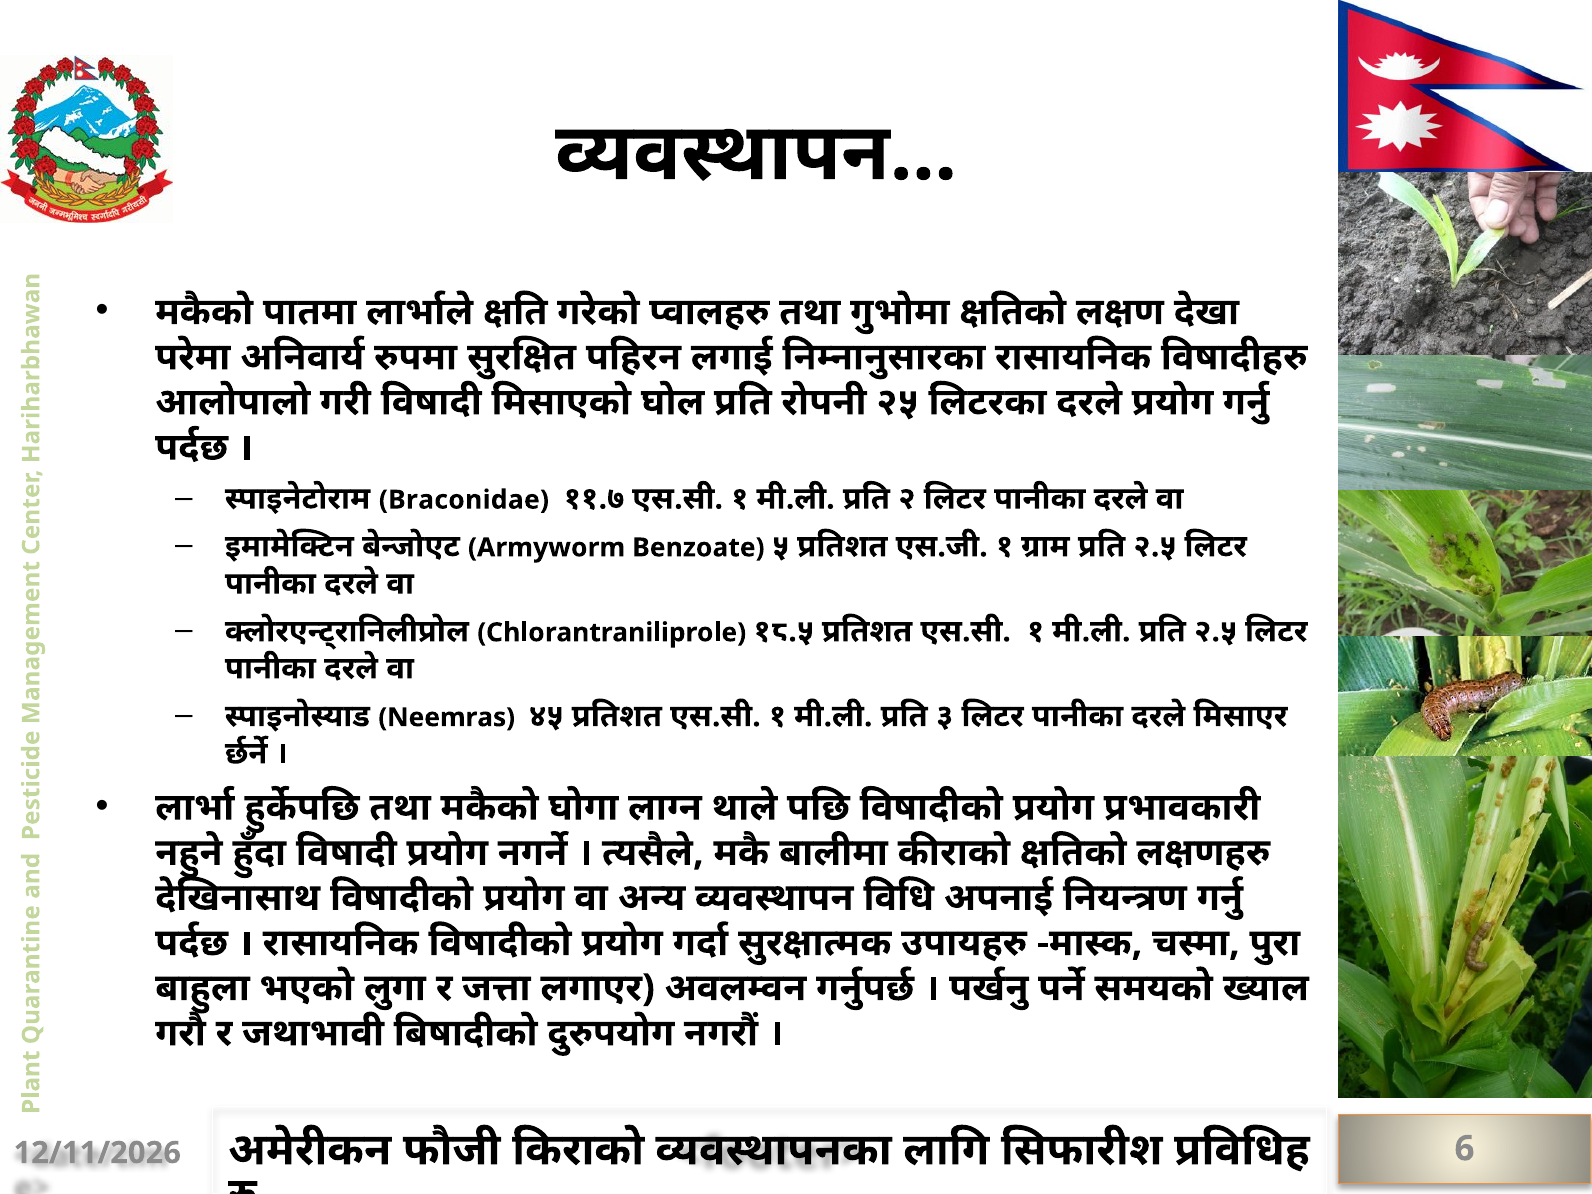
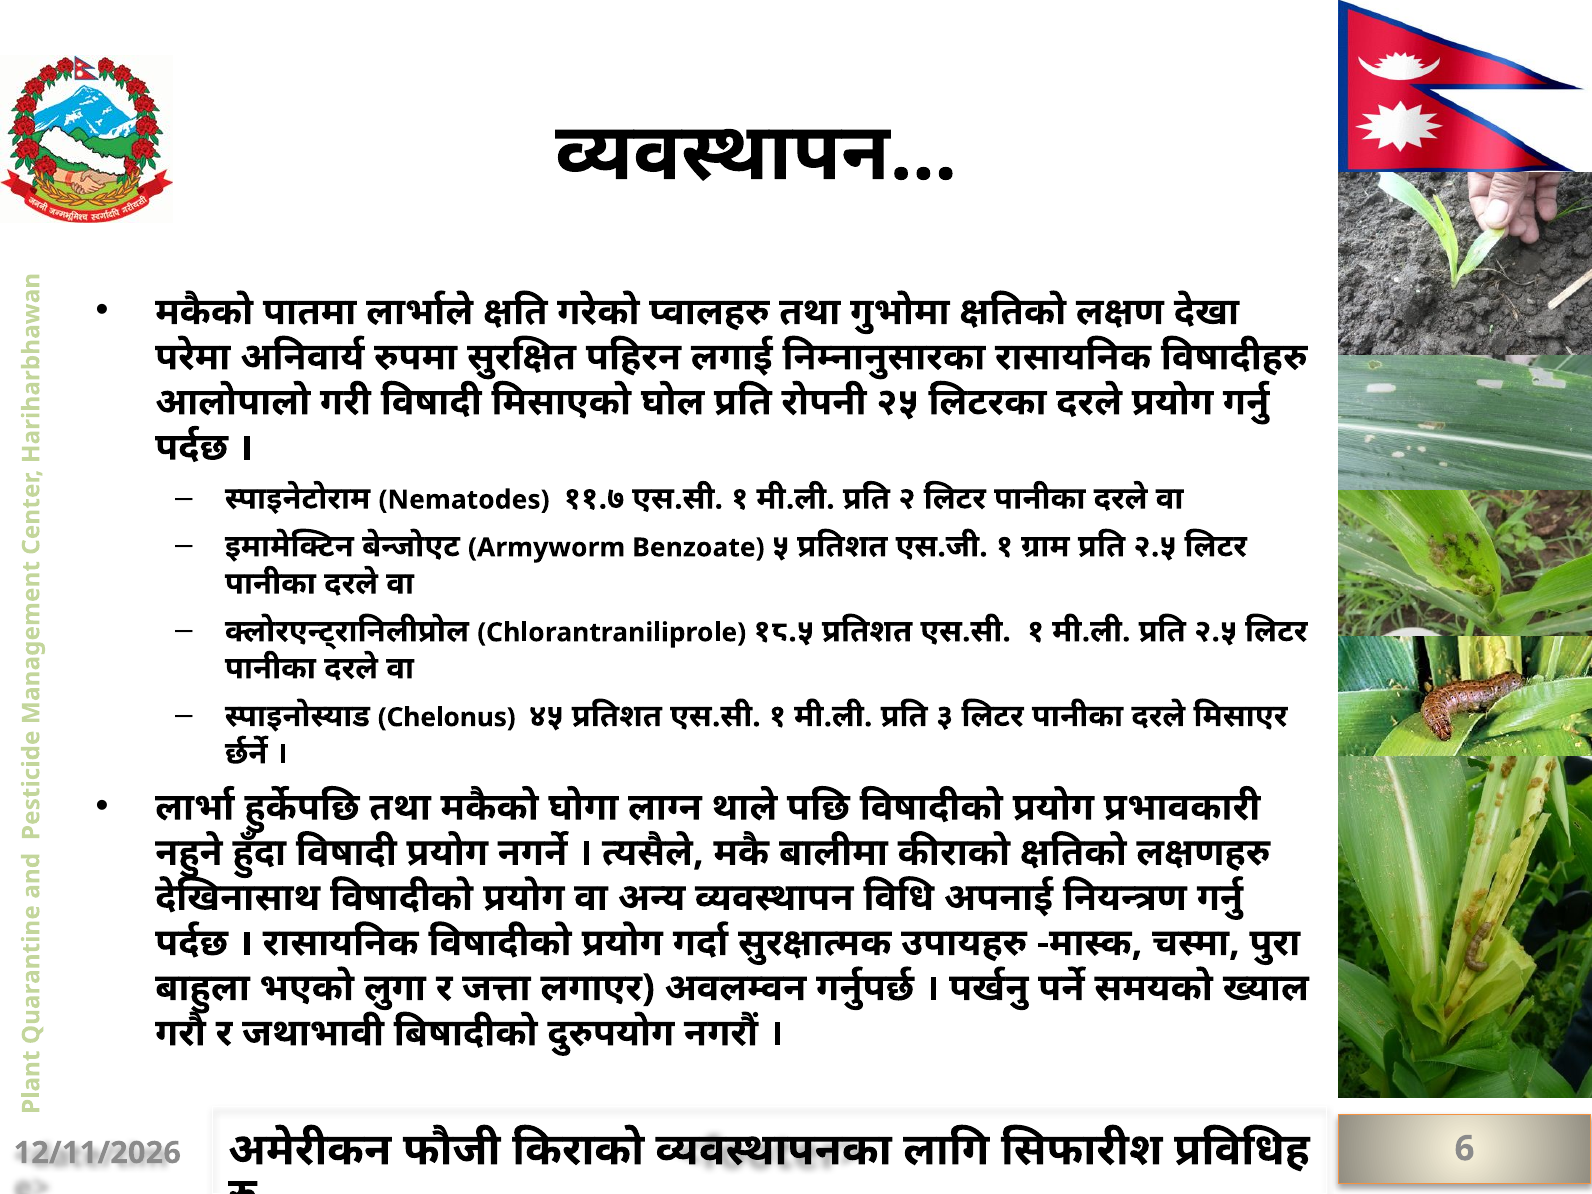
Braconidae: Braconidae -> Nematodes (464, 500)
Neemras: Neemras -> Chelonus (447, 717)
